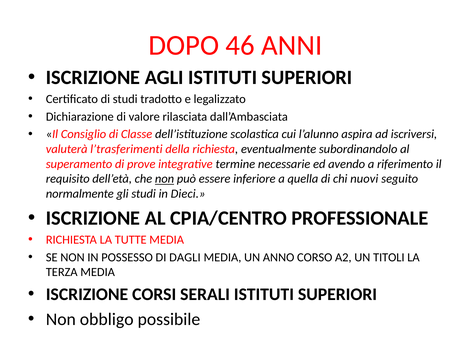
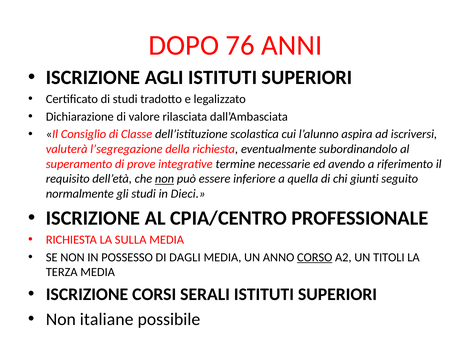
46: 46 -> 76 (240, 46)
l’trasferimenti: l’trasferimenti -> l’segregazione (126, 149)
nuovi: nuovi -> giunti (364, 179)
TUTTE: TUTTE -> SULLA (131, 240)
CORSO underline: none -> present (315, 258)
obbligo: obbligo -> italiane (107, 319)
